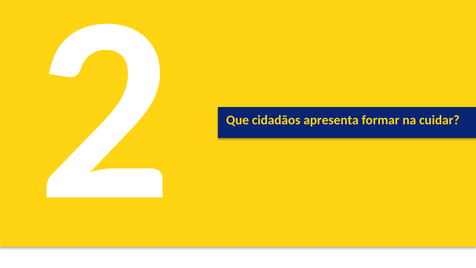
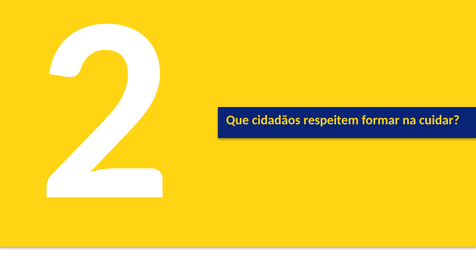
apresenta: apresenta -> respeitem (331, 120)
